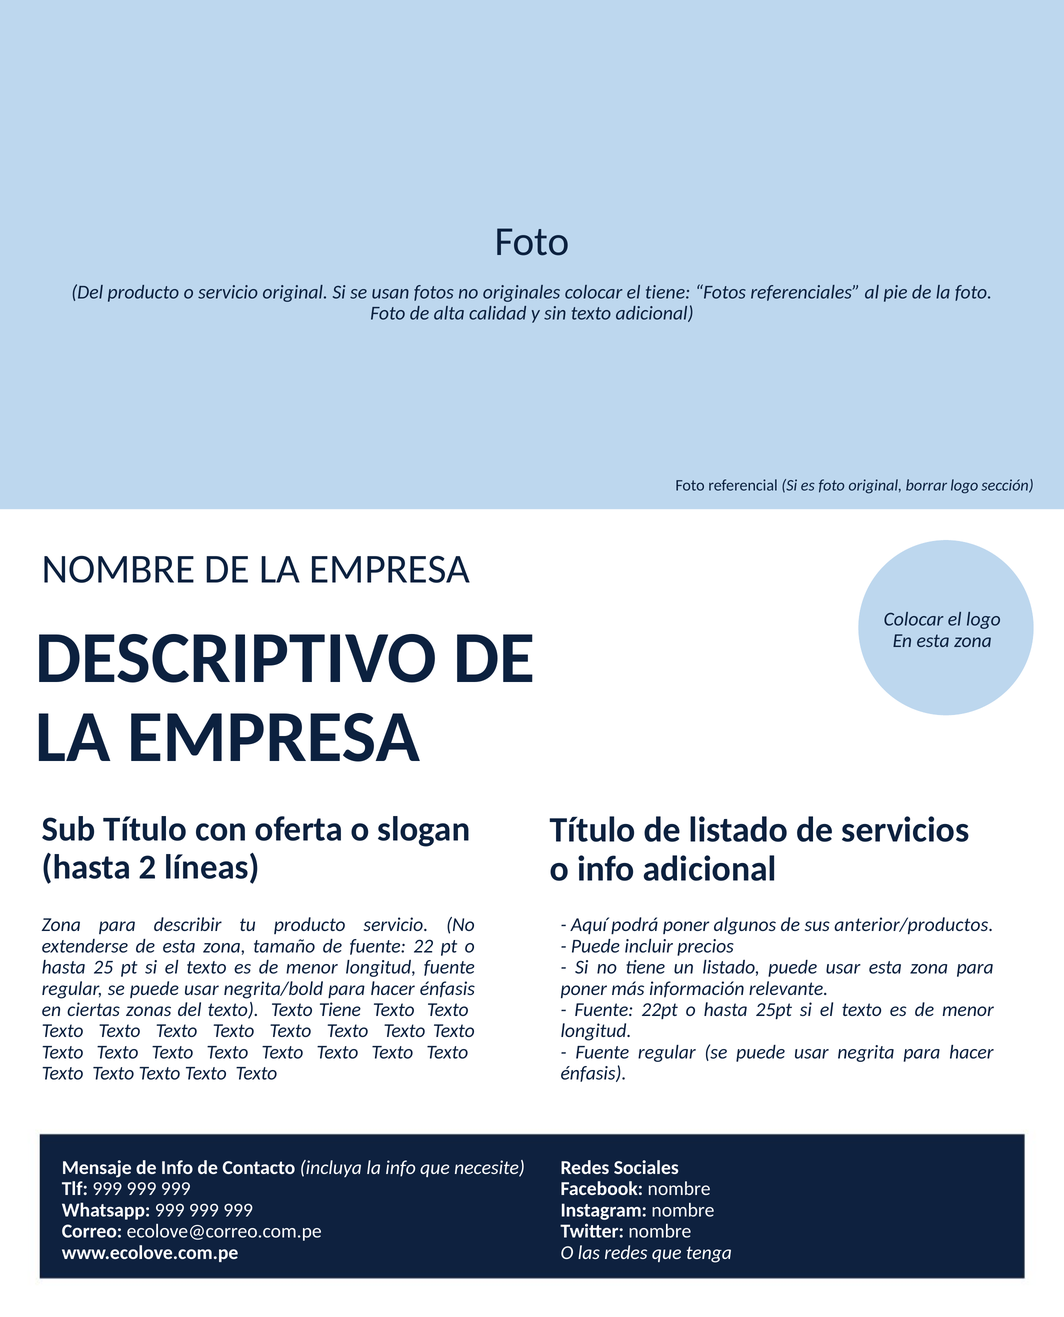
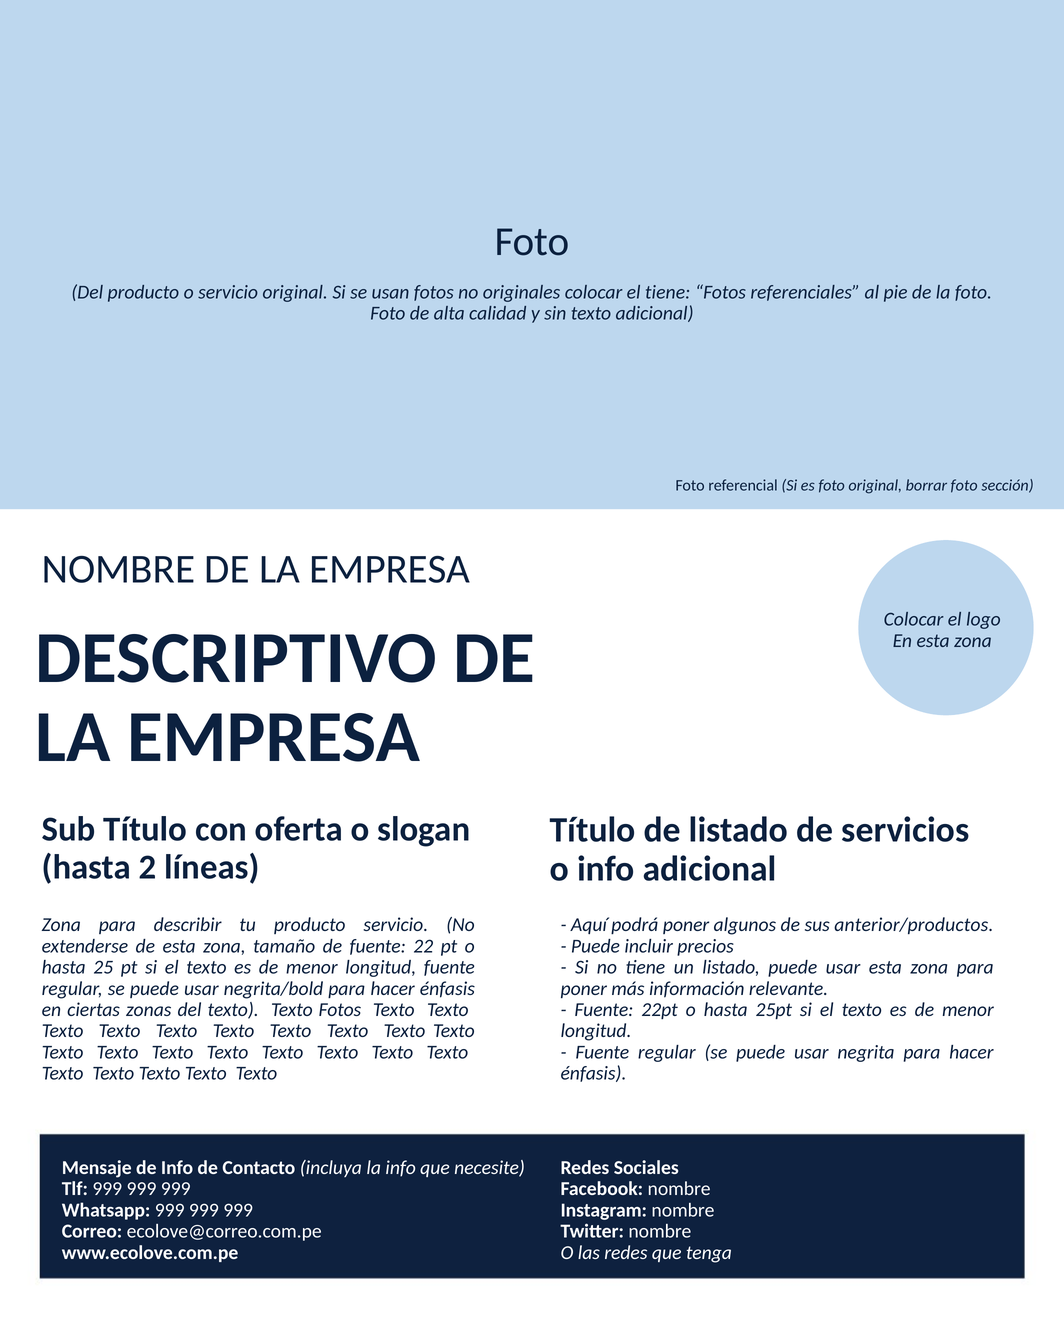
borrar logo: logo -> foto (964, 485)
Texto Tiene: Tiene -> Fotos (340, 1010)
